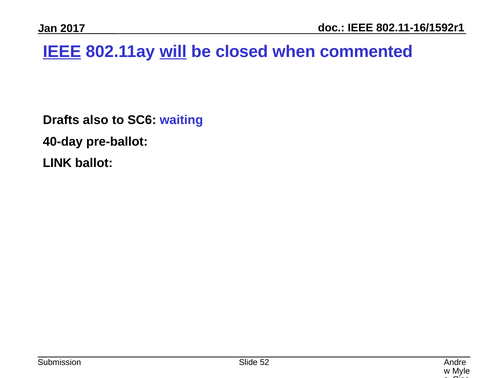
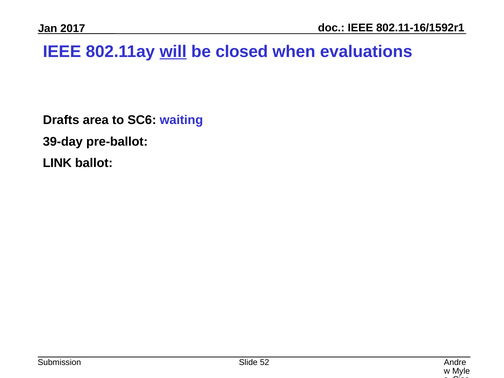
IEEE underline: present -> none (62, 52)
commented: commented -> evaluations (366, 52)
also: also -> area (96, 120)
40-day: 40-day -> 39-day (63, 142)
